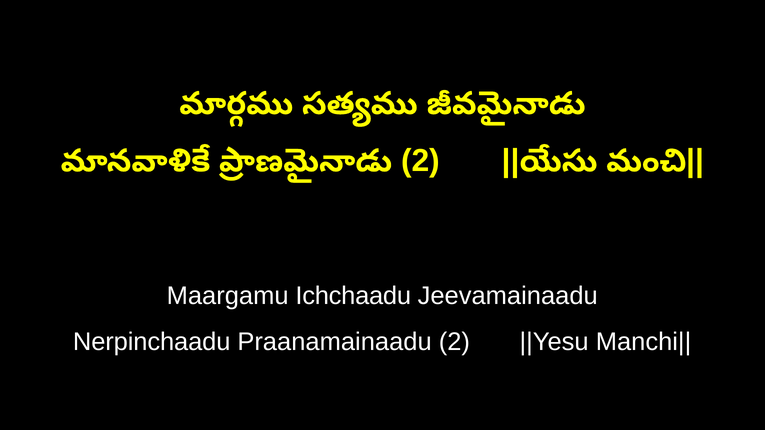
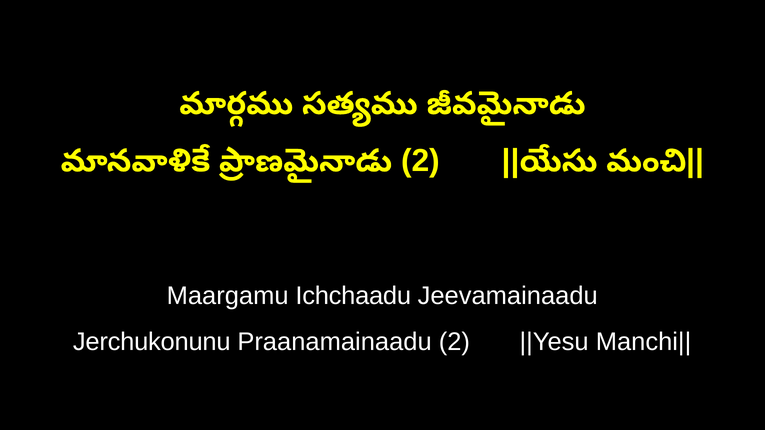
Nerpinchaadu: Nerpinchaadu -> Jerchukonunu (152, 342)
